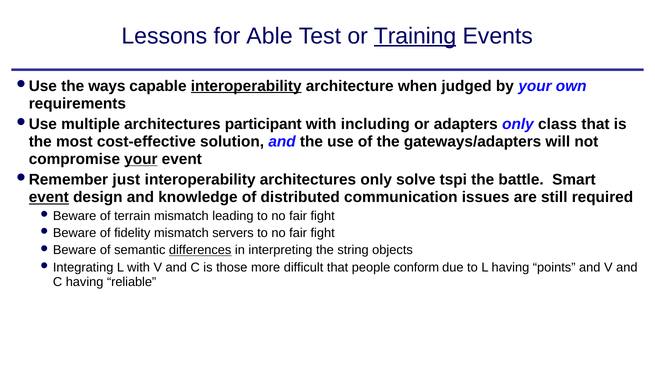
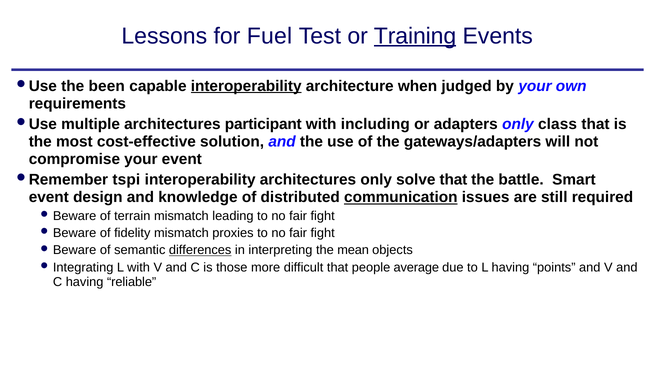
Able: Able -> Fuel (269, 36)
ways: ways -> been (107, 86)
your underline: present -> none (141, 159)
just: just -> tspi (126, 179)
solve tspi: tspi -> that (453, 179)
event underline: present -> none (49, 197)
communication underline: none -> present (401, 197)
servers: servers -> proxies (233, 233)
string: string -> mean (353, 250)
conform: conform -> average (416, 267)
